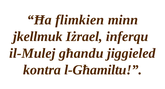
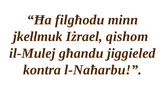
flimkien: flimkien -> filgħodu (80, 20)
inferqu: inferqu -> qishom (127, 36)
l-Għamiltu: l-Għamiltu -> l-Naħarbu (103, 70)
